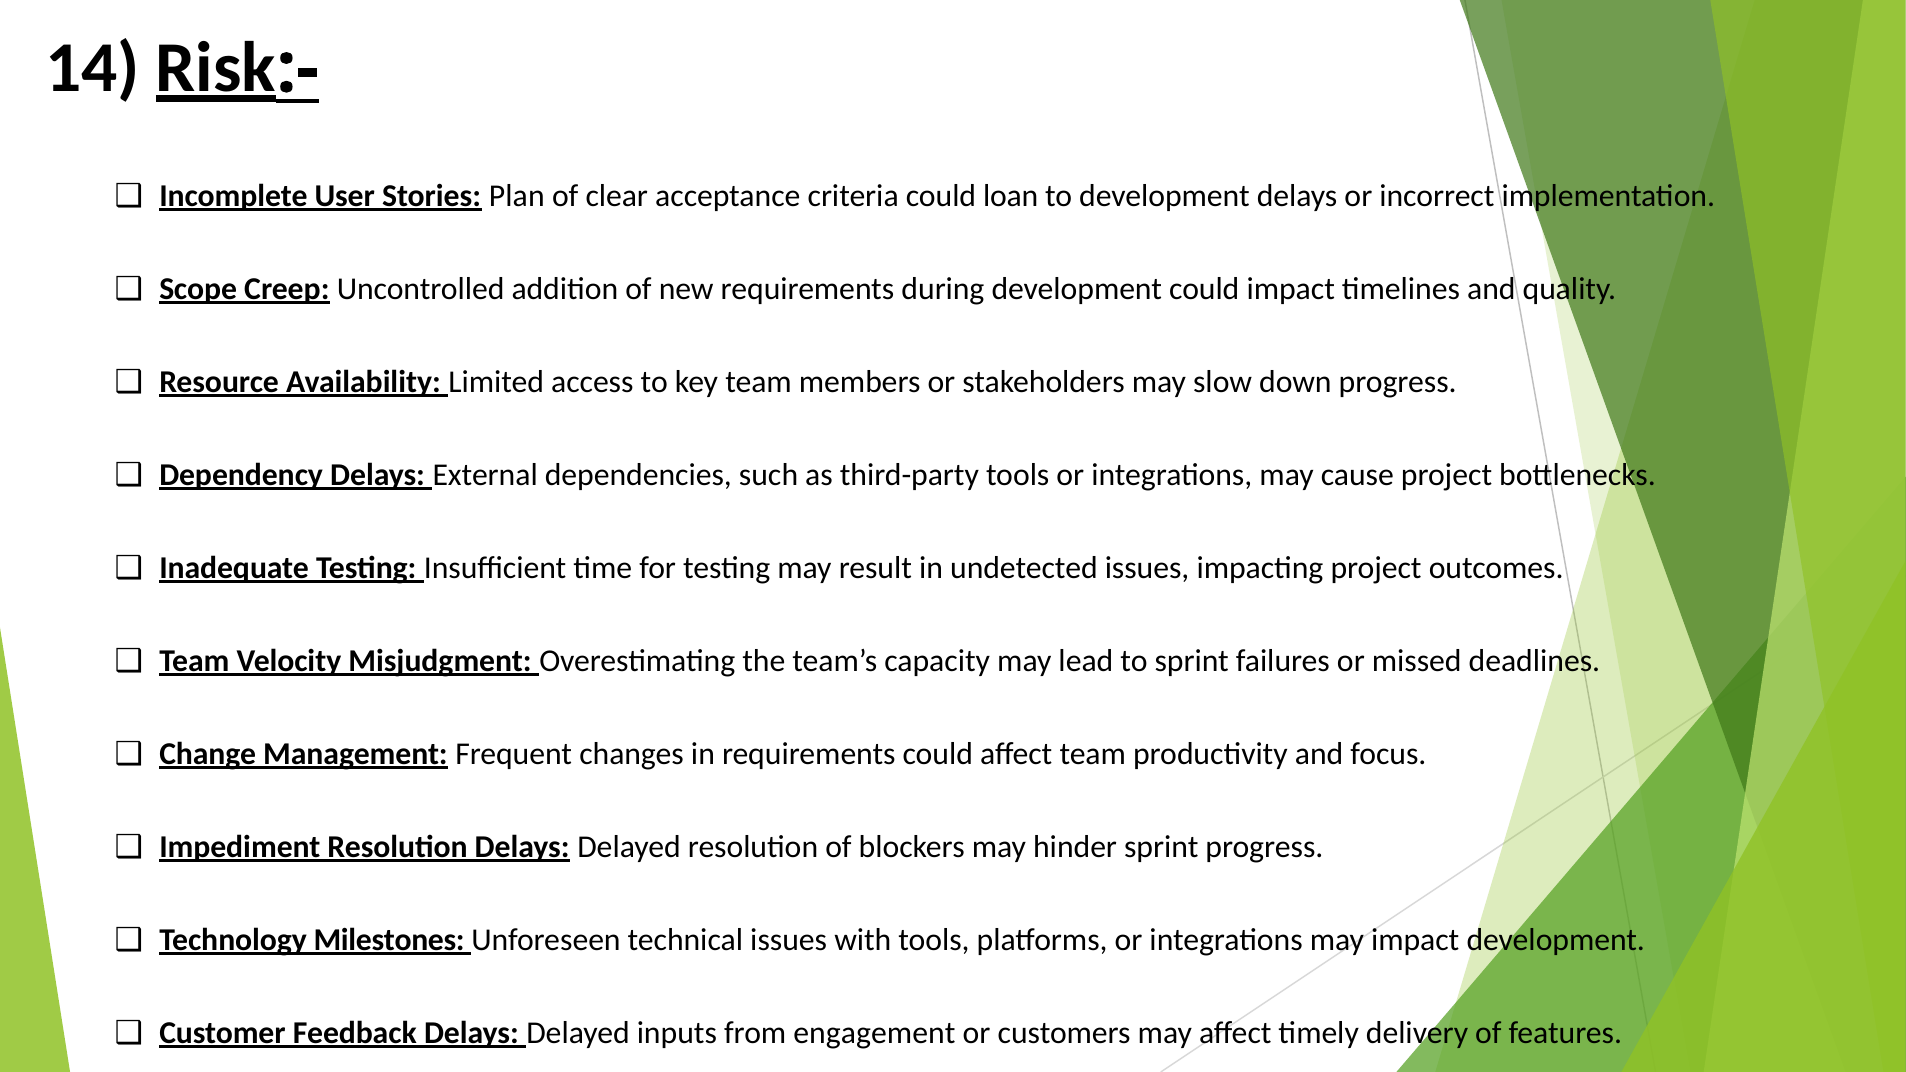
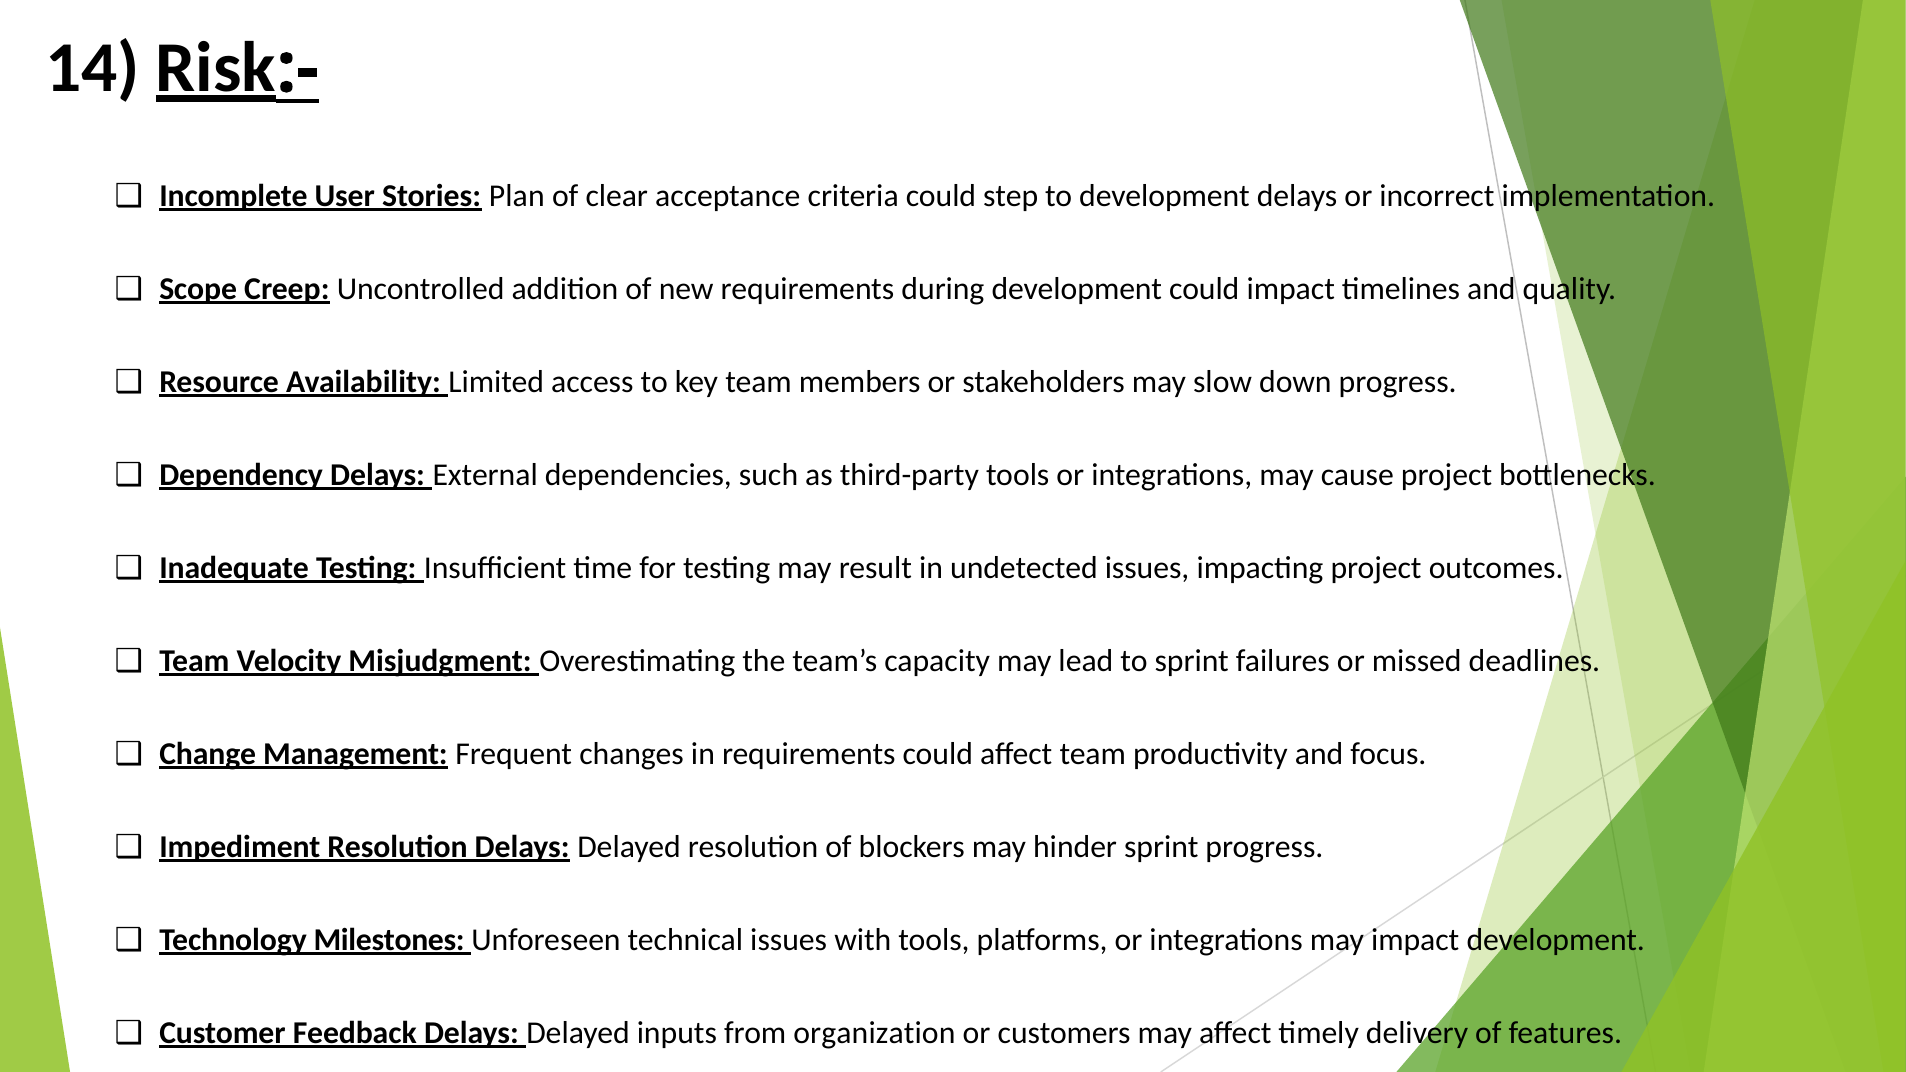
loan: loan -> step (1011, 196)
engagement: engagement -> organization (874, 1033)
